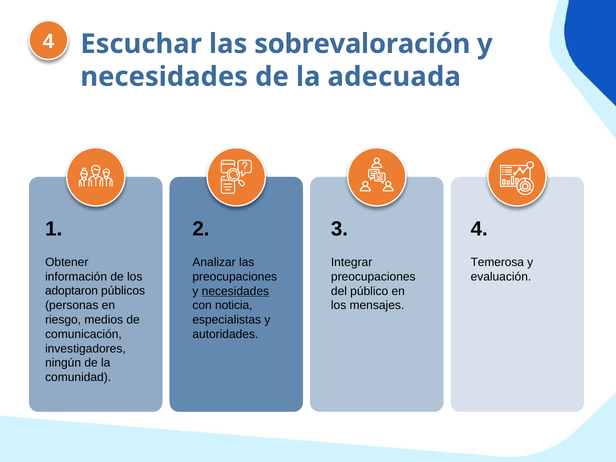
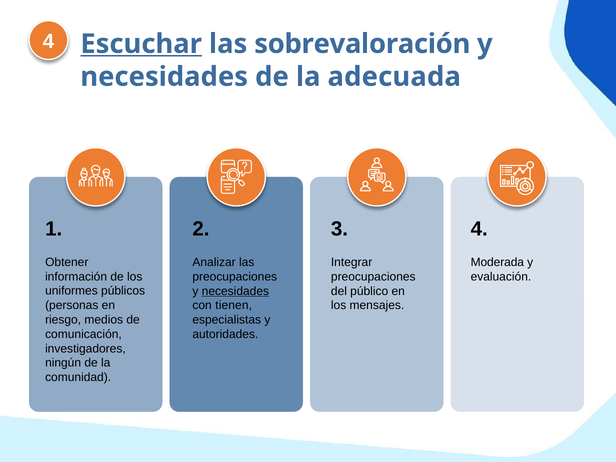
Escuchar underline: none -> present (141, 44)
Temerosa: Temerosa -> Moderada (497, 262)
adoptaron: adoptaron -> uniformes (71, 291)
noticia: noticia -> tienen (234, 305)
